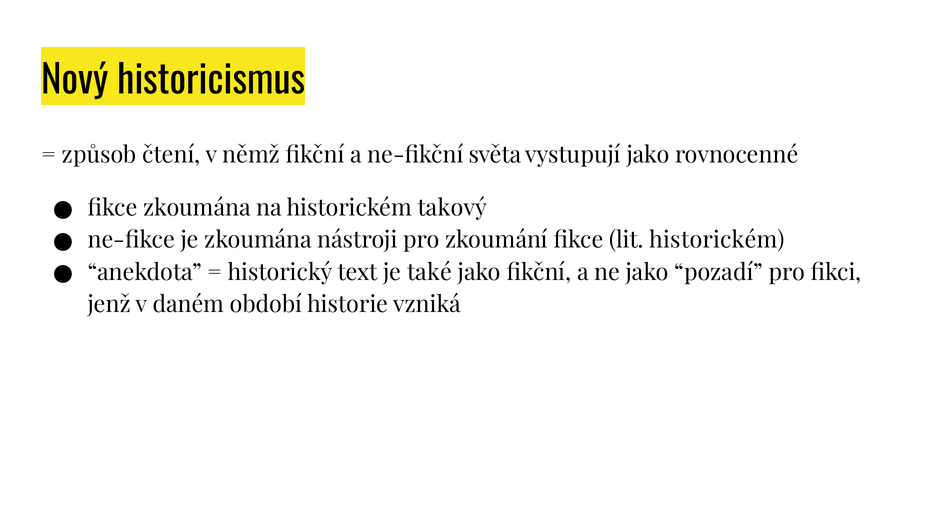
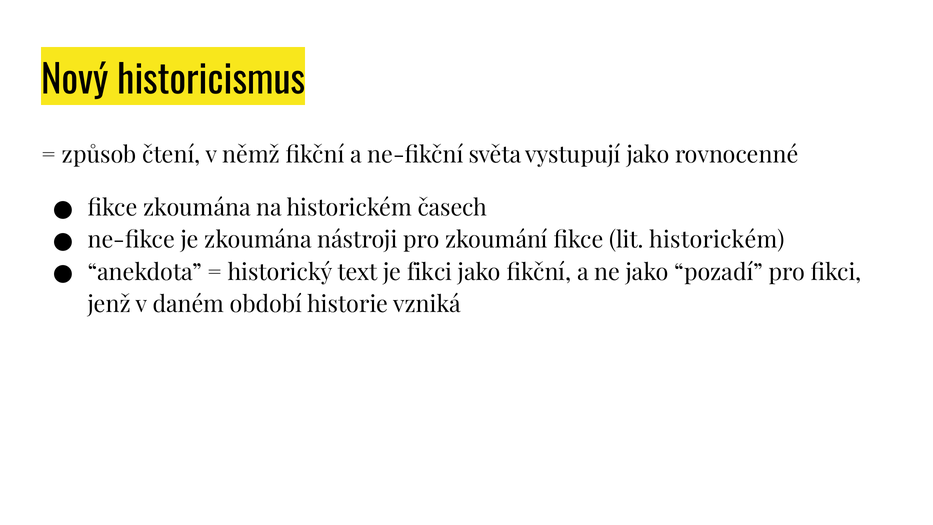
takový: takový -> časech (452, 208)
je také: také -> fikci (430, 272)
